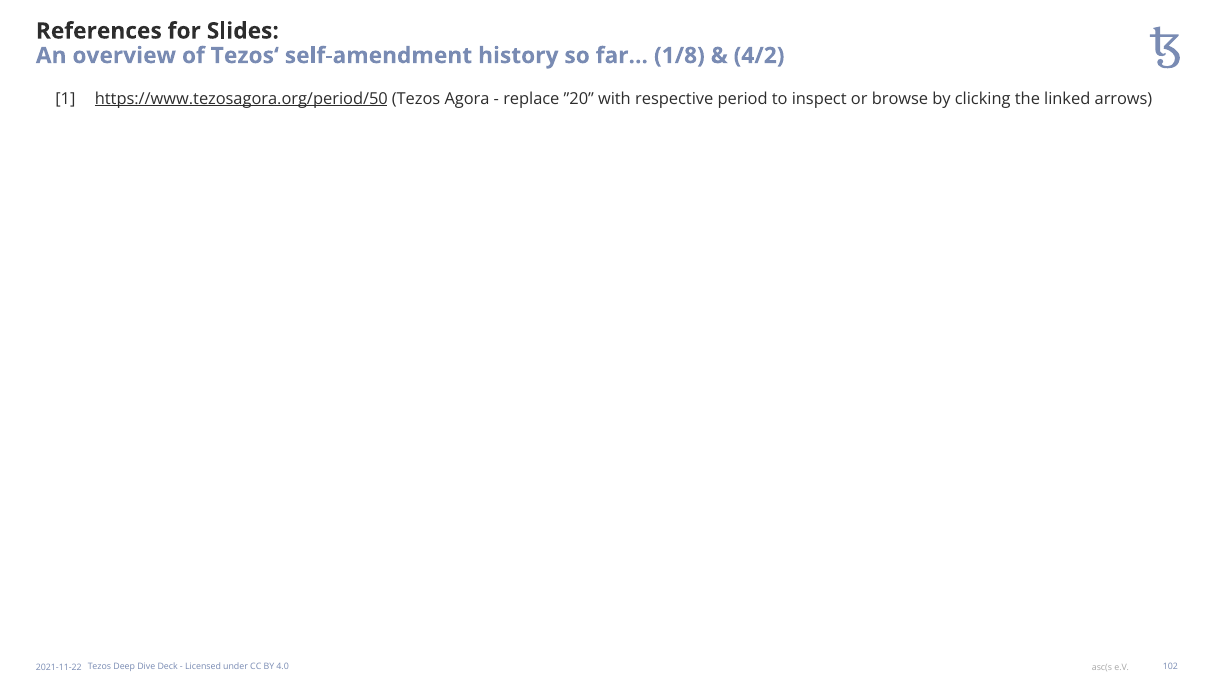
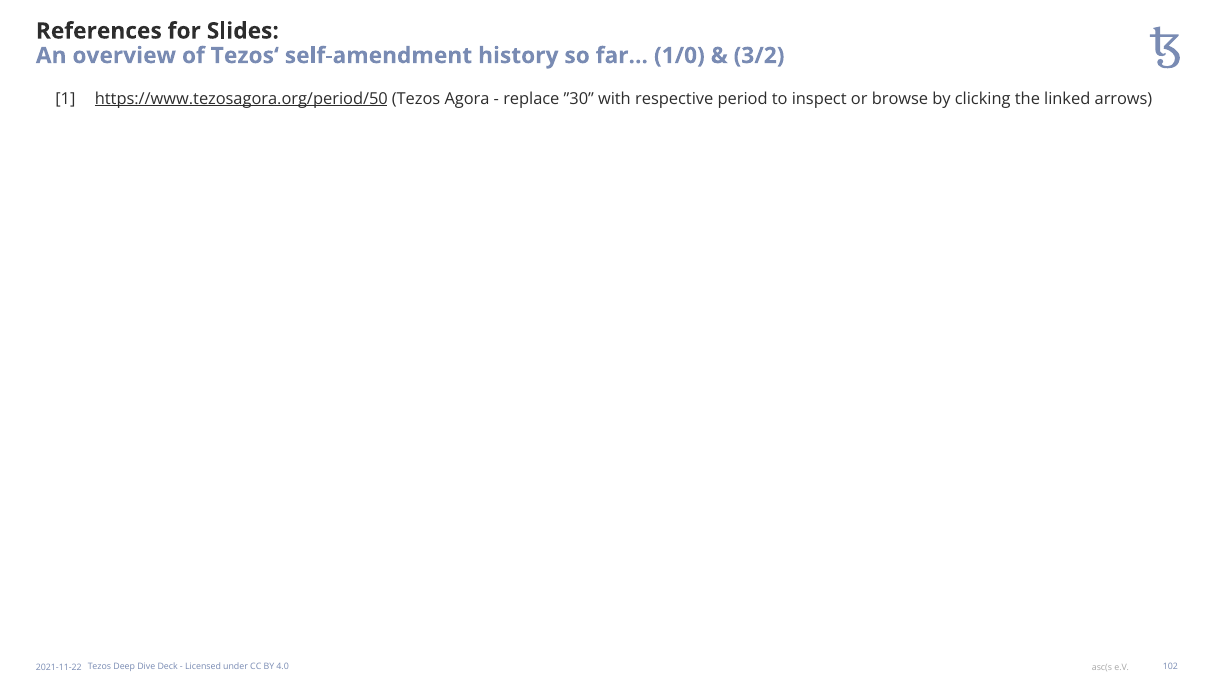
1/8: 1/8 -> 1/0 (679, 56)
4/2: 4/2 -> 3/2 (759, 56)
”20: ”20 -> ”30 (579, 99)
